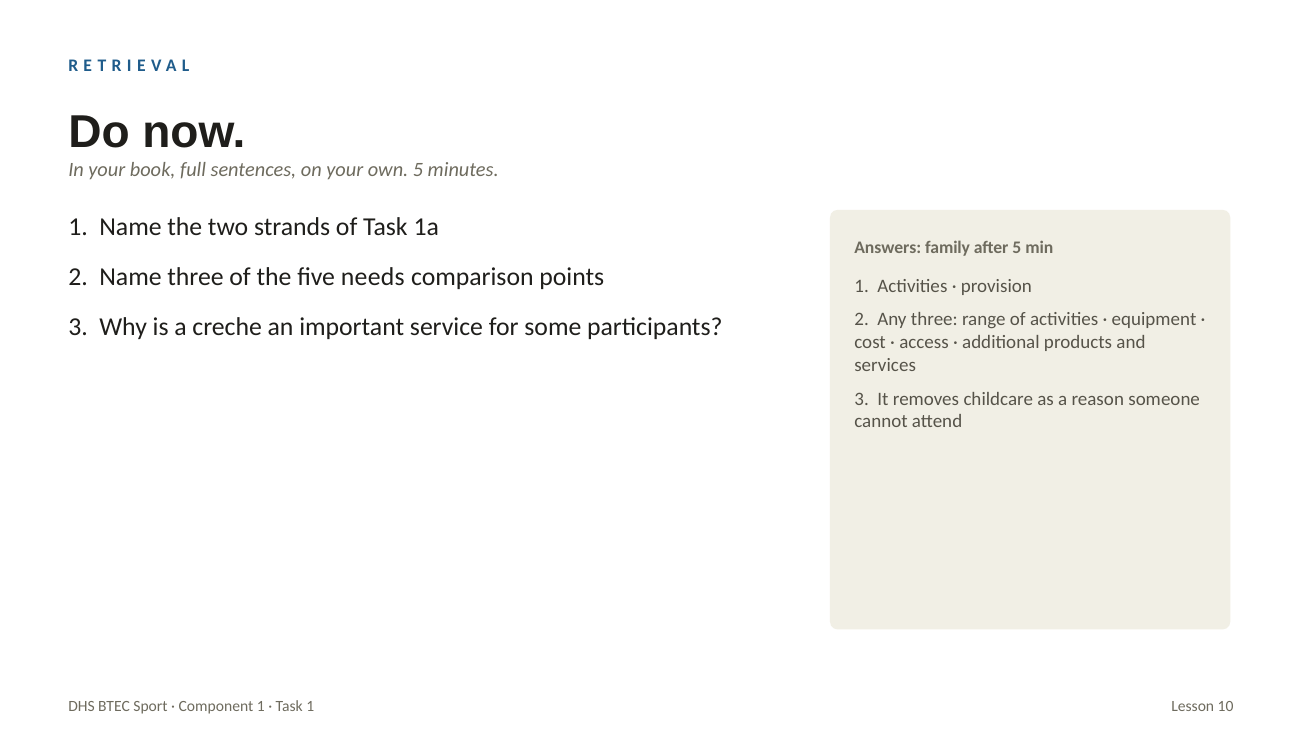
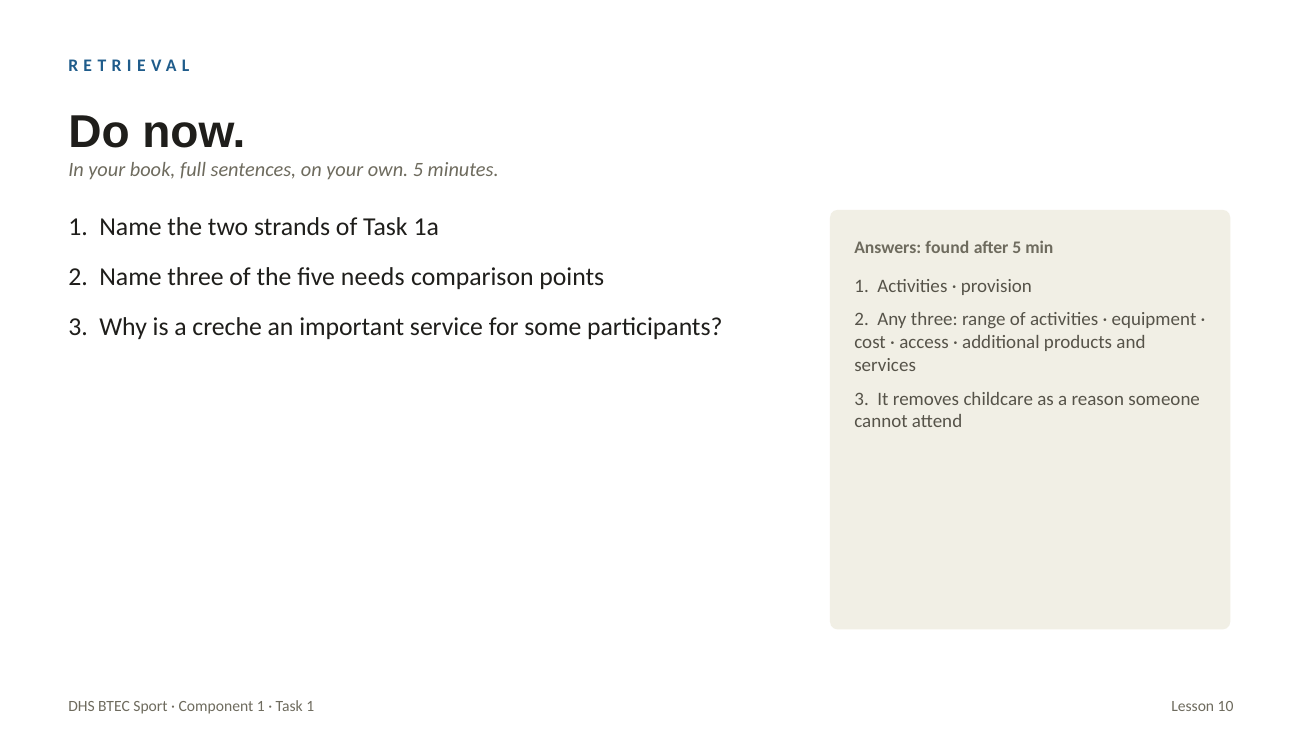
family: family -> found (947, 248)
